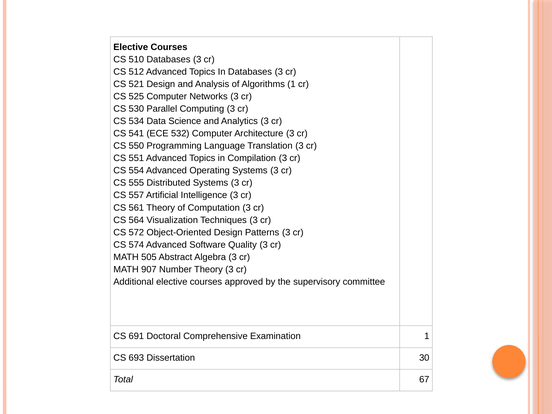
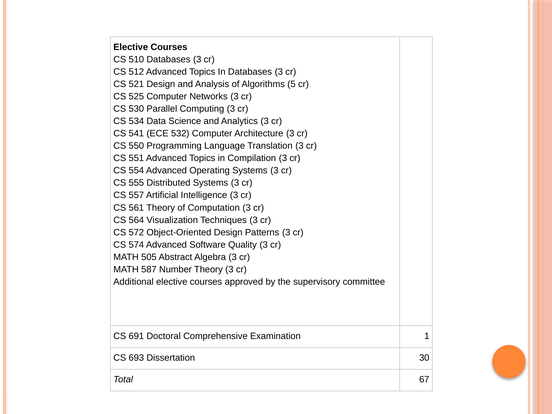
Algorithms 1: 1 -> 5 (291, 84)
907: 907 -> 587 (149, 269)
